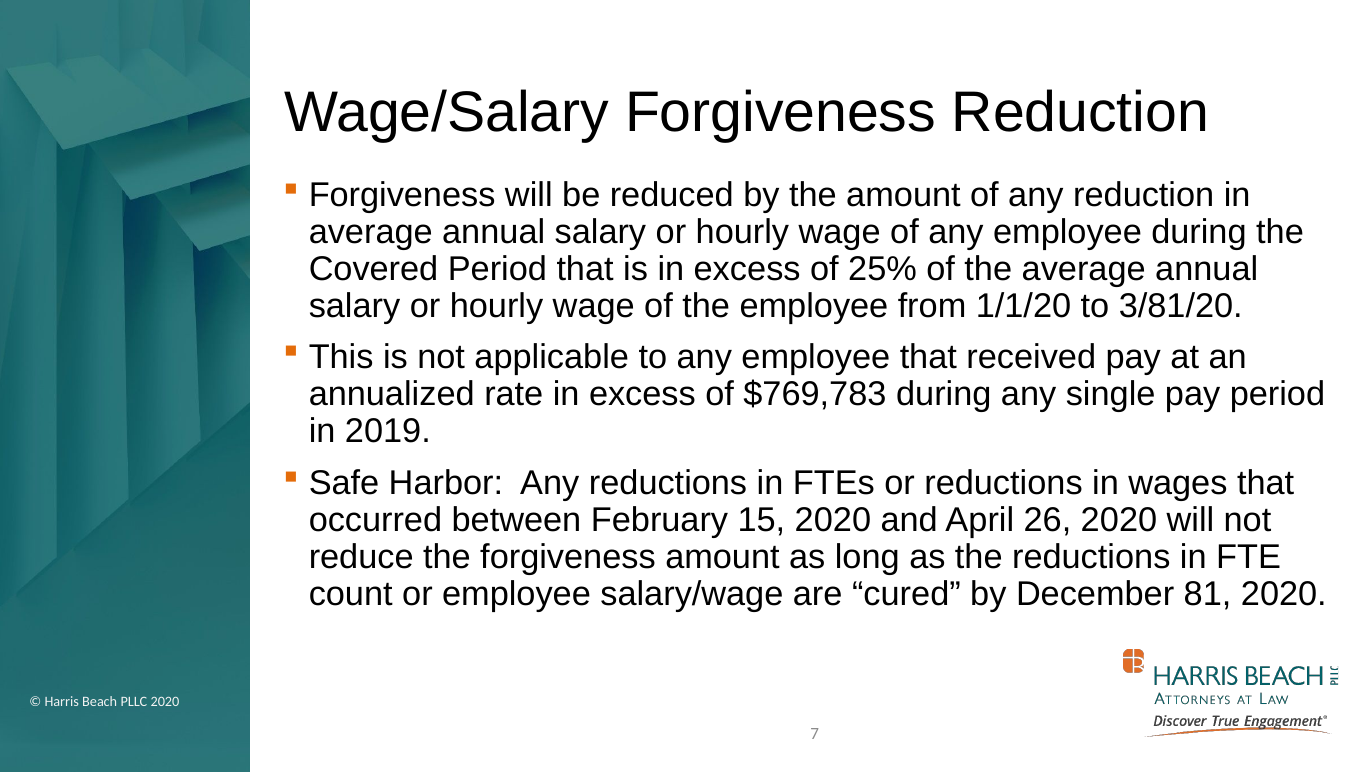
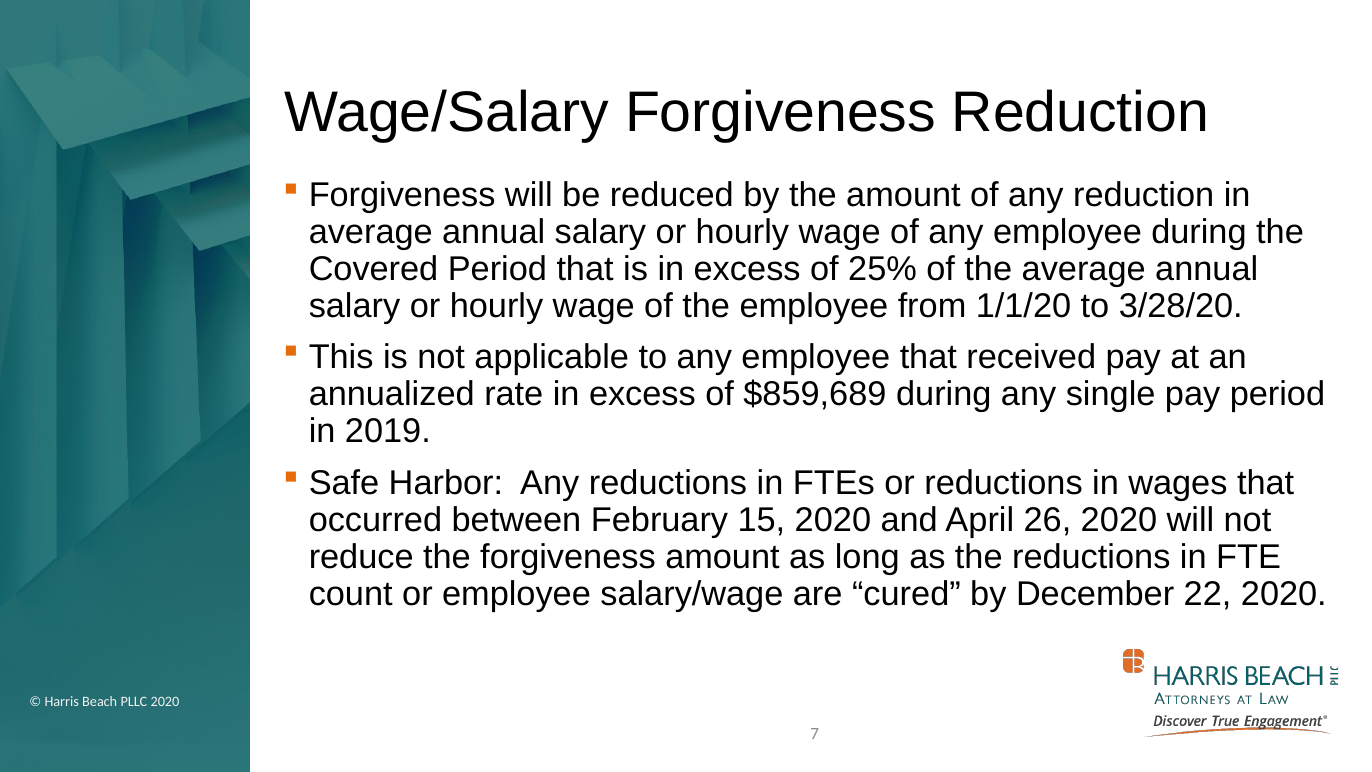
3/81/20: 3/81/20 -> 3/28/20 (1181, 306)
$769,783: $769,783 -> $859,689 (815, 395)
81: 81 -> 22 (1208, 594)
